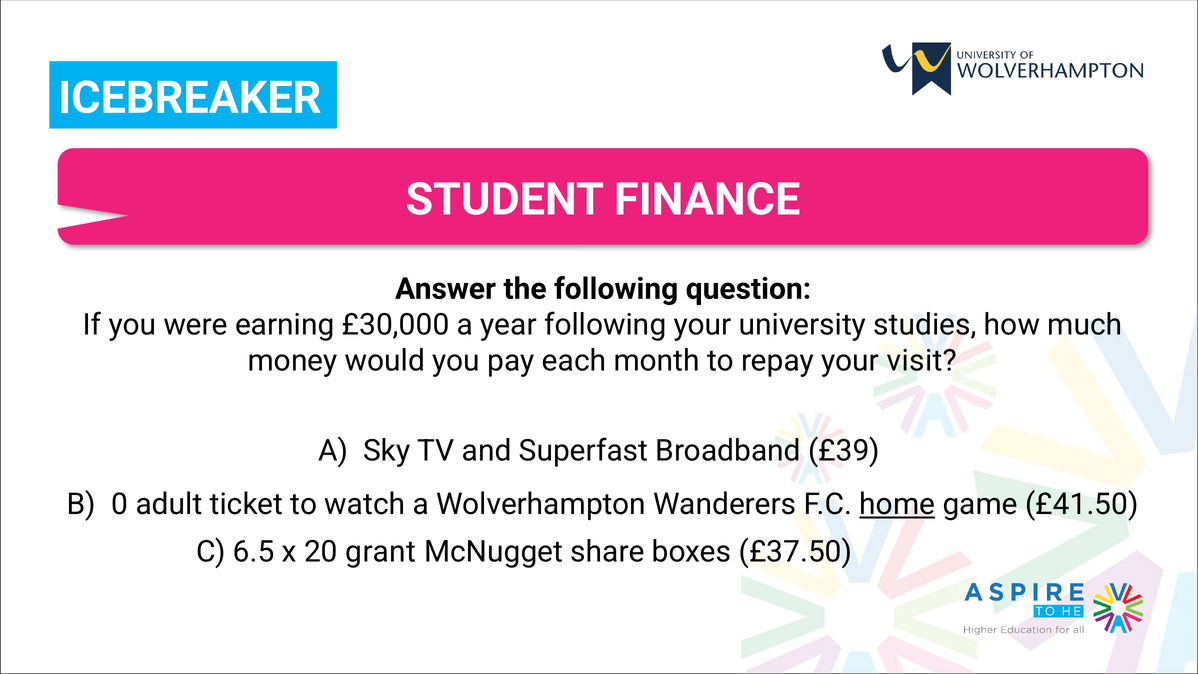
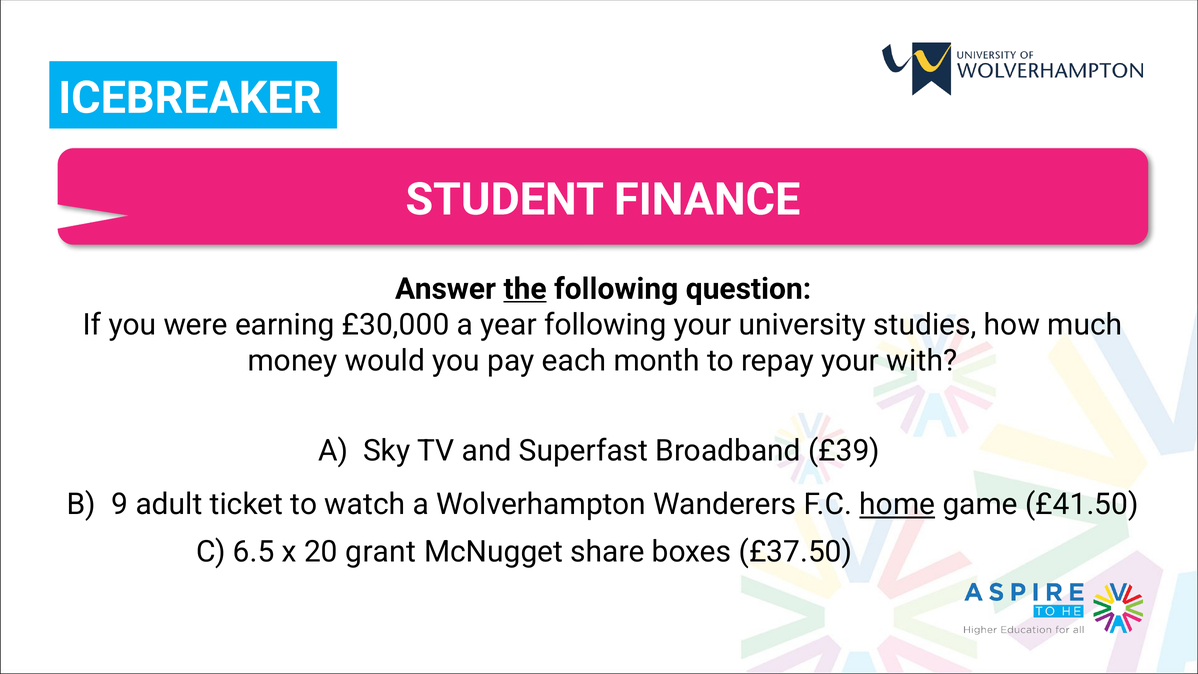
the underline: none -> present (525, 289)
visit: visit -> with (922, 361)
0: 0 -> 9 (120, 504)
